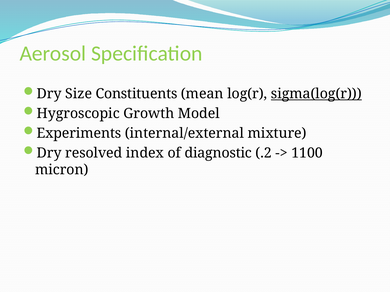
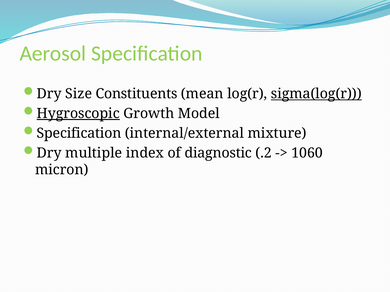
Hygroscopic underline: none -> present (78, 114)
Experiments: Experiments -> Specification (79, 133)
resolved: resolved -> multiple (94, 153)
1100: 1100 -> 1060 (307, 153)
